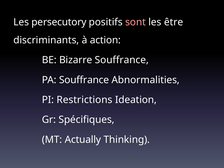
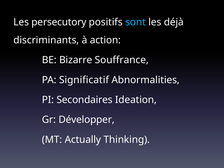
sont colour: pink -> light blue (135, 22)
être: être -> déjà (174, 22)
PA Souffrance: Souffrance -> Significatif (84, 80)
Restrictions: Restrictions -> Secondaires (85, 100)
Spécifiques: Spécifiques -> Développer (87, 120)
